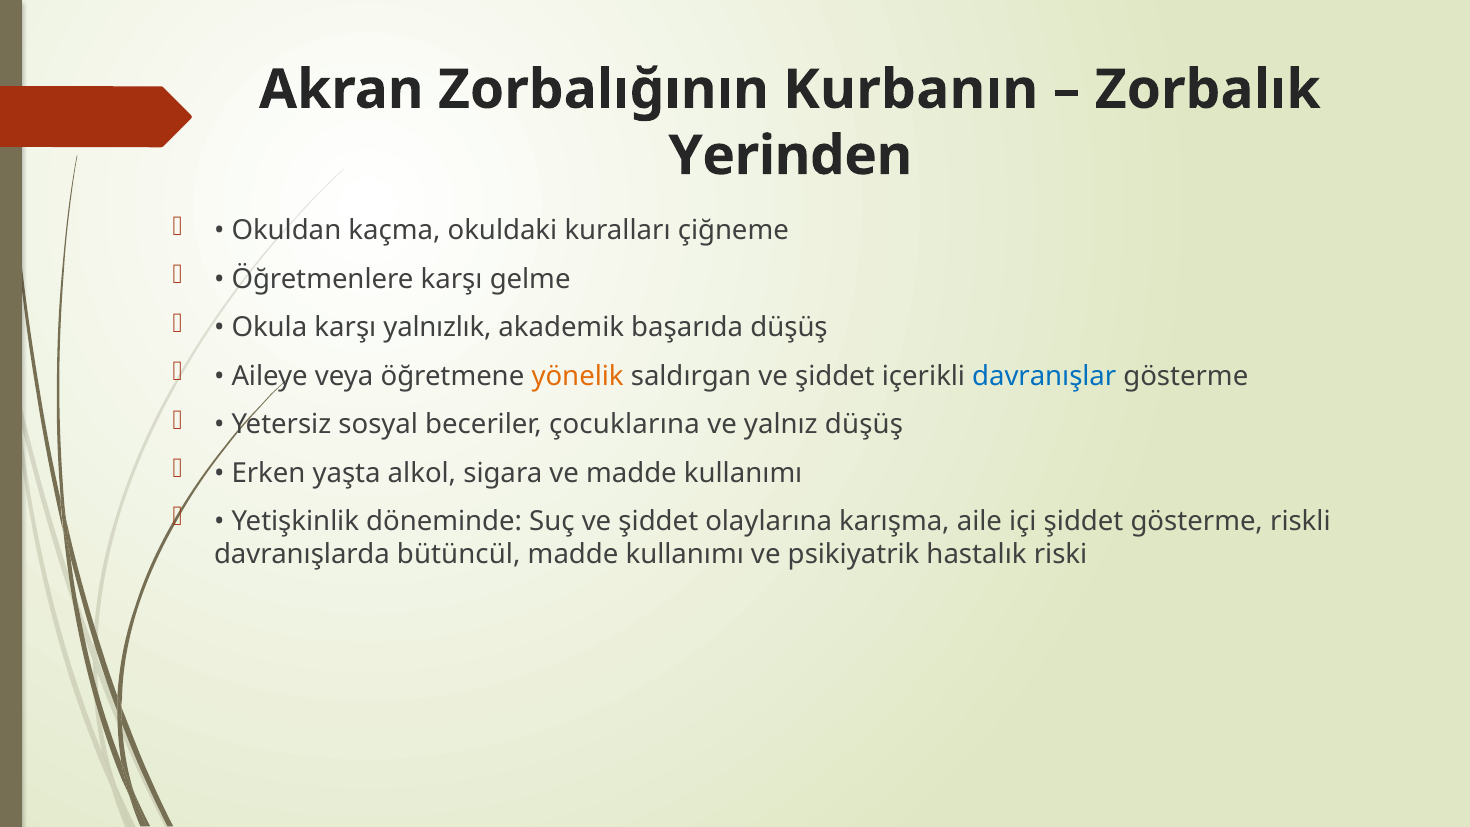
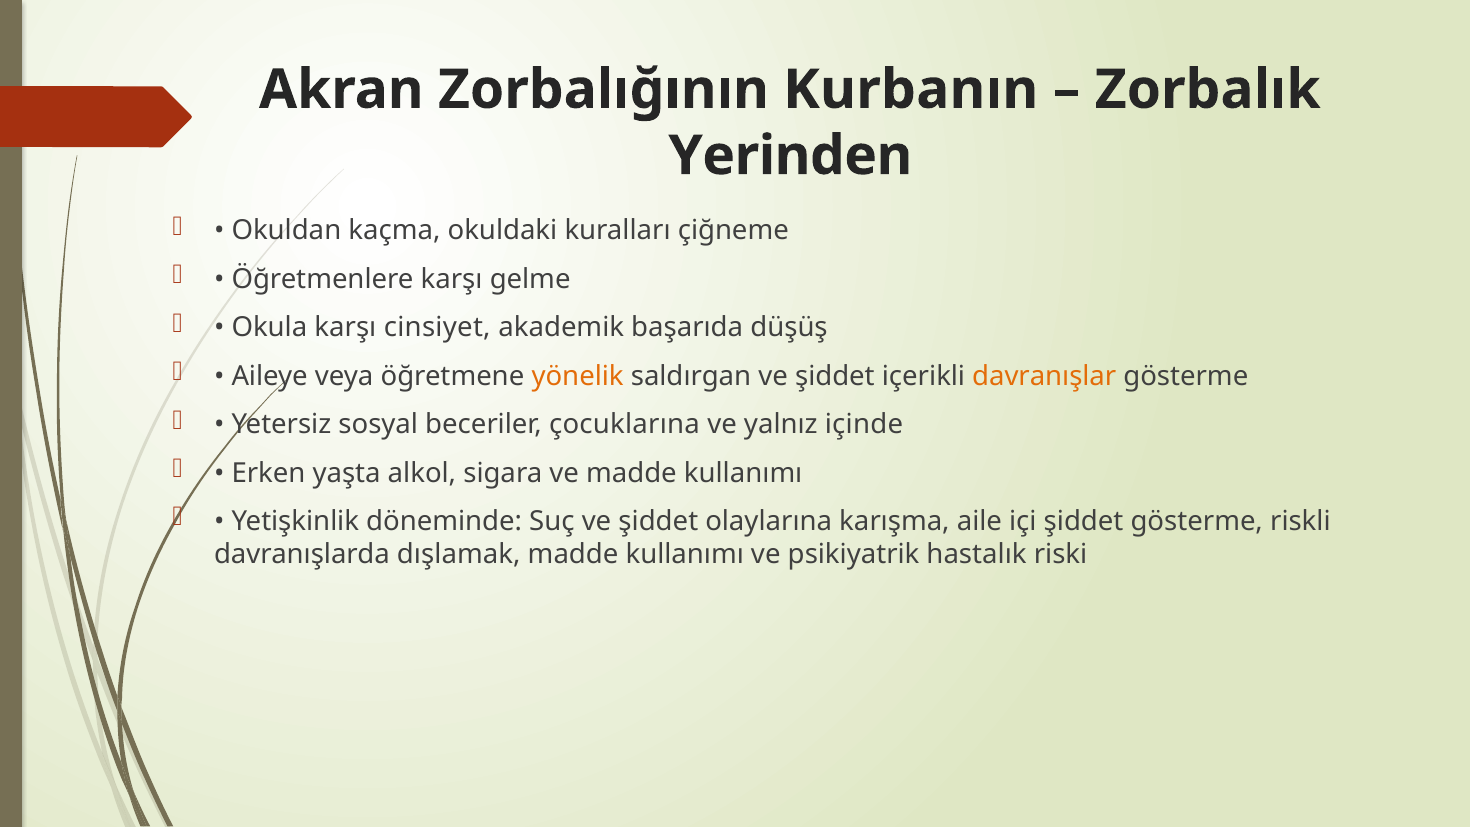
yalnızlık: yalnızlık -> cinsiyet (437, 328)
davranışlar colour: blue -> orange (1044, 376)
yalnız düşüş: düşüş -> içinde (864, 424)
bütüncül: bütüncül -> dışlamak (459, 554)
